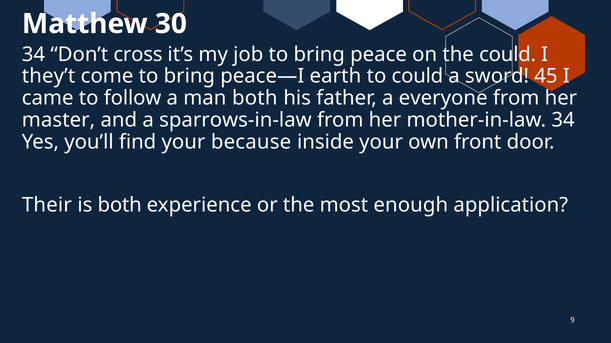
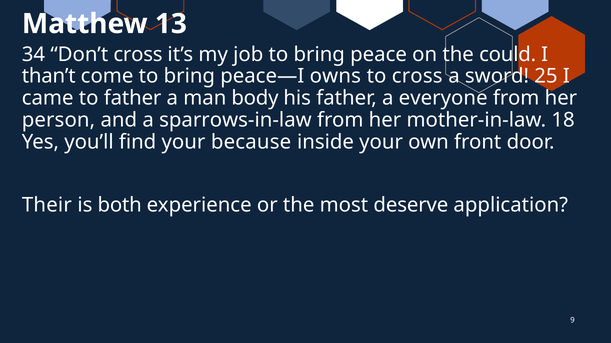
30: 30 -> 13 (171, 24)
they’t: they’t -> than’t (49, 76)
earth: earth -> owns (335, 76)
to could: could -> cross (417, 76)
45: 45 -> 25 (546, 76)
to follow: follow -> father (133, 98)
man both: both -> body (255, 98)
master: master -> person (58, 120)
mother-in-law 34: 34 -> 18 (563, 120)
enough: enough -> deserve (411, 206)
